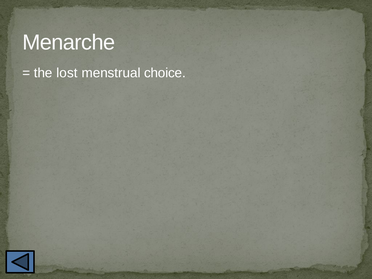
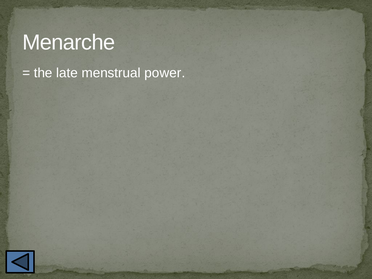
lost: lost -> late (67, 73)
choice: choice -> power (165, 73)
